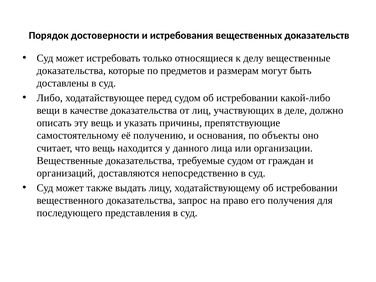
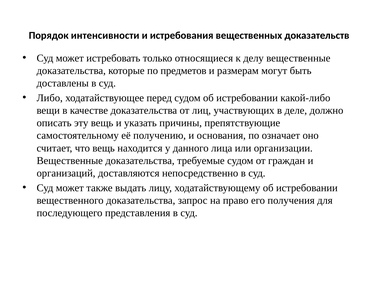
достоверности: достоверности -> интенсивности (105, 36)
объекты: объекты -> означает (281, 136)
